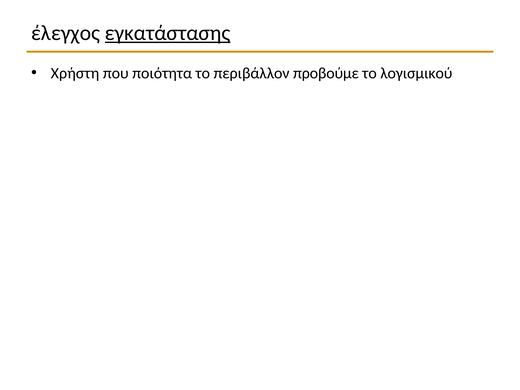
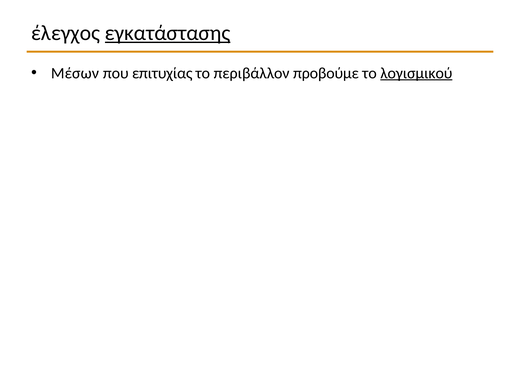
Χρήστη: Χρήστη -> Μέσων (75, 73)
ποιότητα: ποιότητα -> επιτυχίας (162, 73)
λογισμικού underline: none -> present (416, 73)
